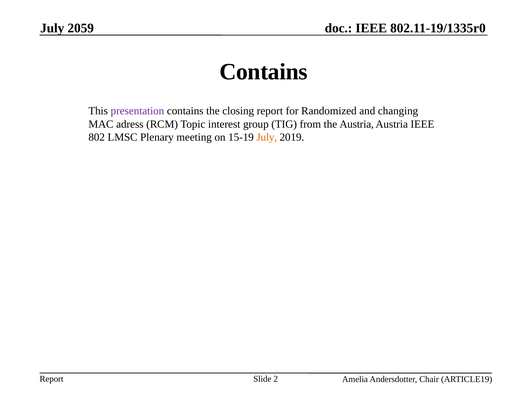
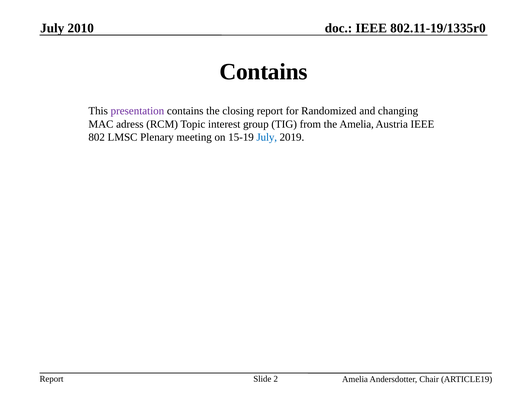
2059: 2059 -> 2010 (81, 28)
the Austria: Austria -> Amelia (357, 124)
July colour: orange -> blue (267, 137)
